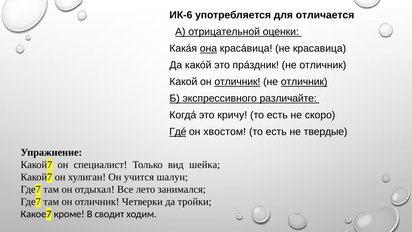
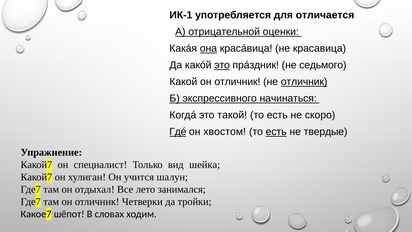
ИК-6: ИК-6 -> ИК-1 (181, 15)
это underline: none -> present (222, 65)
прáздник не отличник: отличник -> седьмого (323, 65)
отличник underline: present -> none (237, 82)
различайте: различайте -> начинаться (288, 98)
кричу: кричу -> такой (232, 115)
есть underline: none -> present (276, 132)
кроме: кроме -> шёпот (69, 214)
сводит: сводит -> словах (109, 214)
